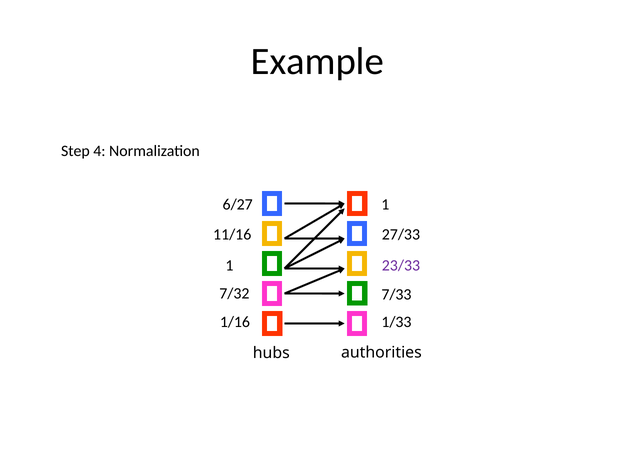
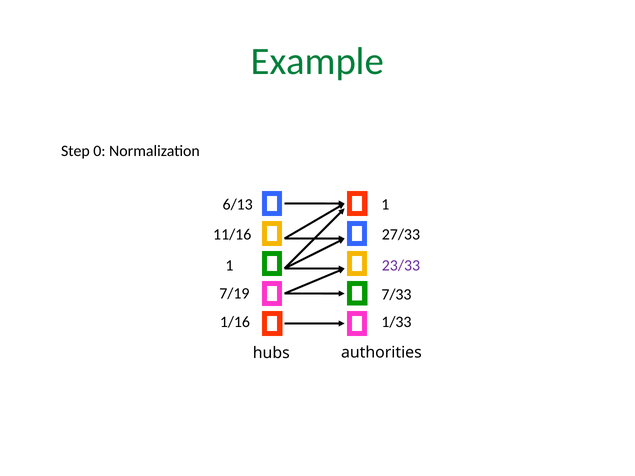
Example colour: black -> green (317, 61)
4: 4 -> 0 (99, 151)
6/27: 6/27 -> 6/13 (238, 205)
7/32: 7/32 -> 7/19 (234, 294)
